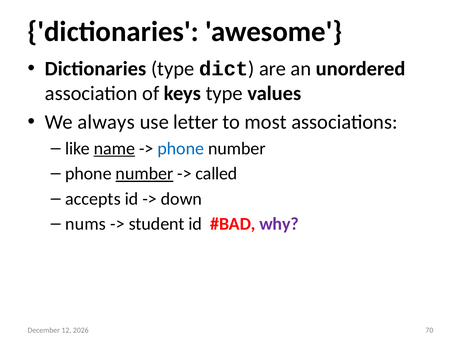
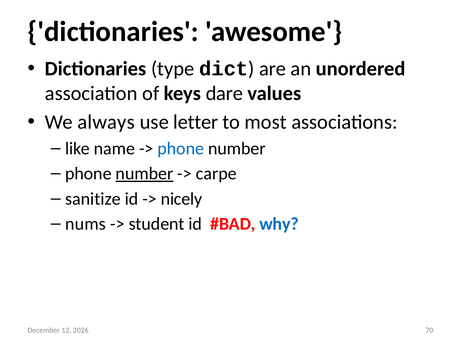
keys type: type -> dare (224, 93)
name underline: present -> none (114, 148)
called: called -> carpe (216, 173)
accepts: accepts -> sanitize (93, 199)
down: down -> nicely (181, 199)
why colour: purple -> blue (279, 224)
